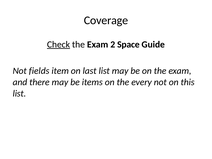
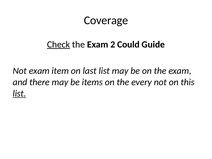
Space: Space -> Could (128, 44)
Not fields: fields -> exam (39, 71)
list underline: none -> present (19, 93)
